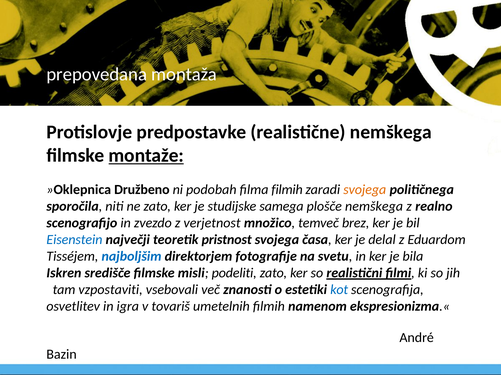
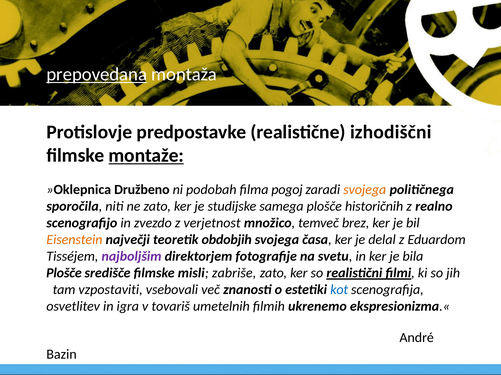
prepovedana underline: none -> present (97, 74)
realistične nemškega: nemškega -> izhodiščni (391, 132)
filma filmih: filmih -> pogoj (287, 190)
plošče nemškega: nemškega -> historičnih (374, 207)
Eisenstein colour: blue -> orange (74, 240)
pristnost: pristnost -> obdobjih (227, 240)
najboljšim colour: blue -> purple (132, 257)
Iskren: Iskren -> Plošče (64, 273)
podeliti: podeliti -> zabriše (234, 273)
namenom: namenom -> ukrenemo (317, 307)
